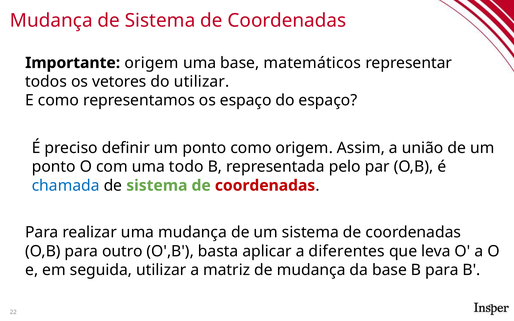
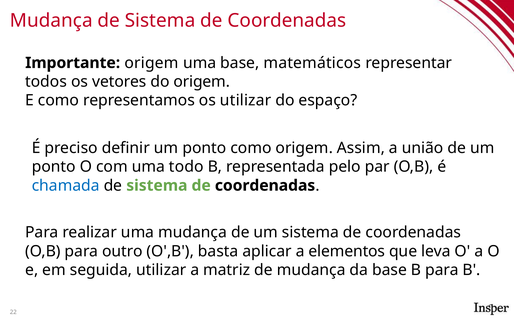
do utilizar: utilizar -> origem (202, 82)
os espaço: espaço -> utilizar (246, 101)
coordenadas colour: red -> black (265, 186)
diferentes: diferentes -> elementos (347, 251)
